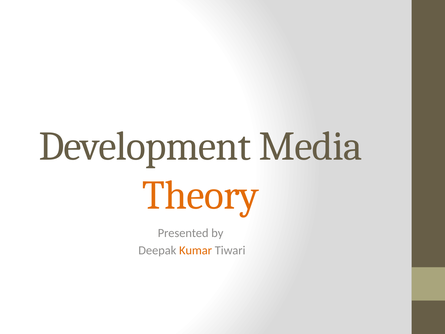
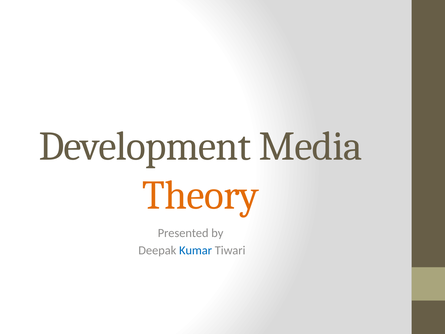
Kumar colour: orange -> blue (196, 250)
